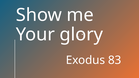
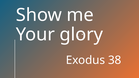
83: 83 -> 38 (115, 60)
